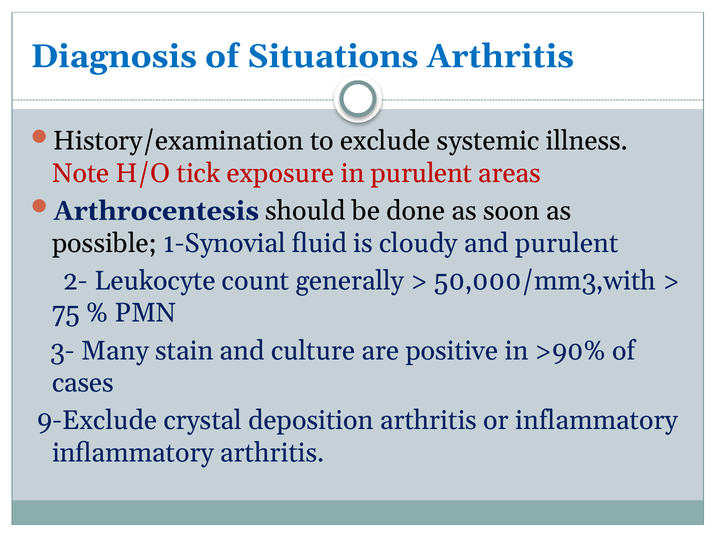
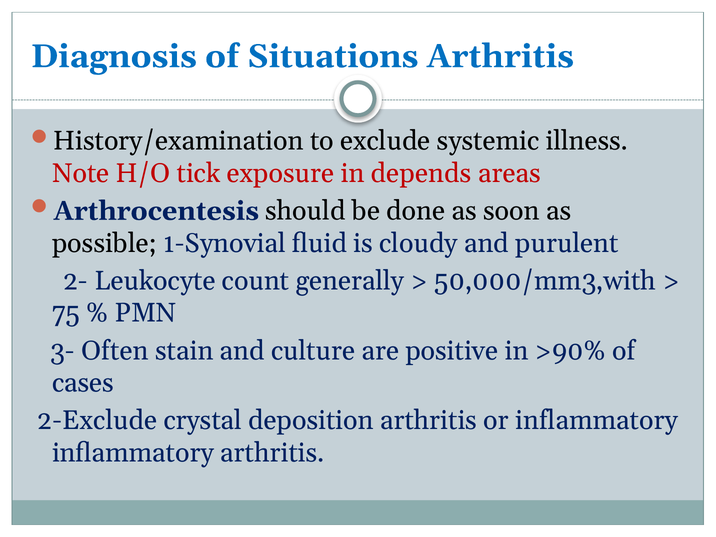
in purulent: purulent -> depends (421, 173)
Many: Many -> Often (115, 351)
9-Exclude: 9-Exclude -> 2-Exclude (97, 421)
